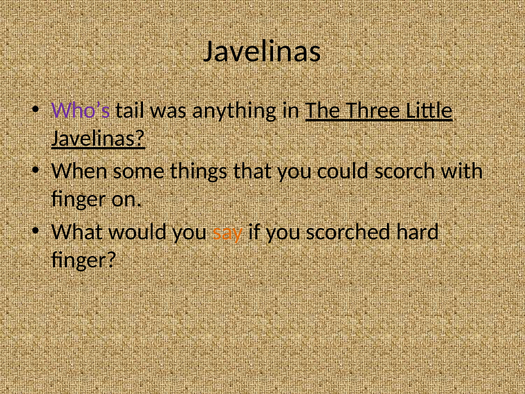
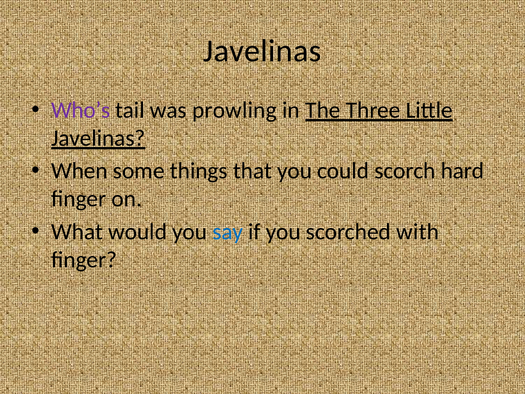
anything: anything -> prowling (234, 110)
with: with -> hard (462, 171)
say colour: orange -> blue (228, 232)
hard: hard -> with (418, 232)
